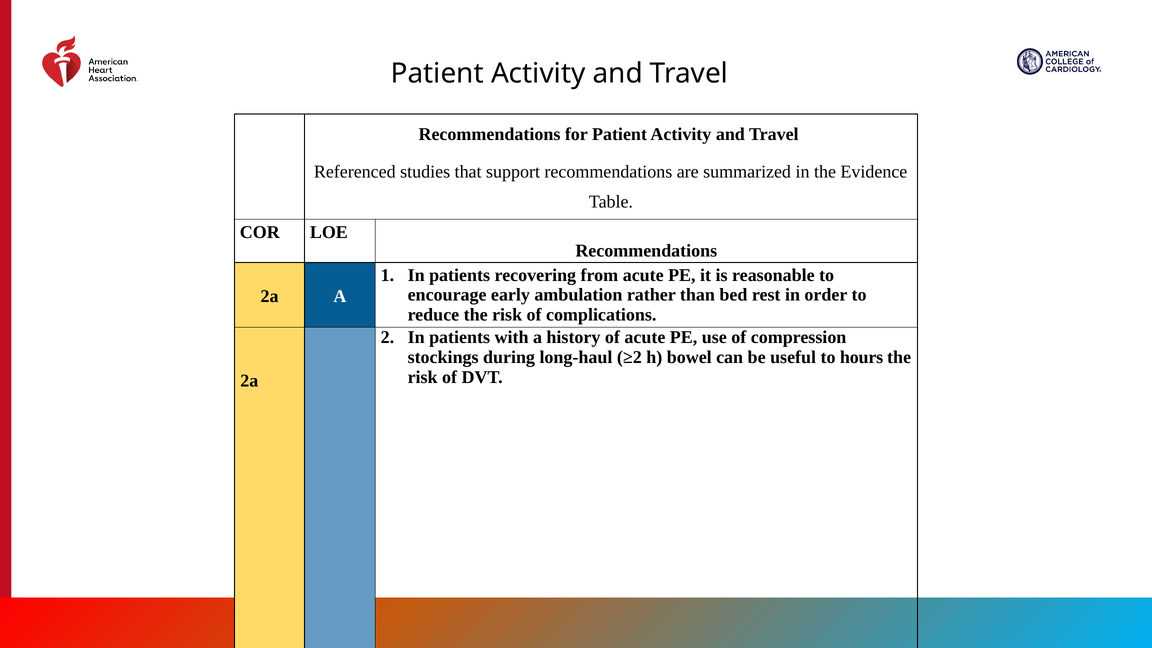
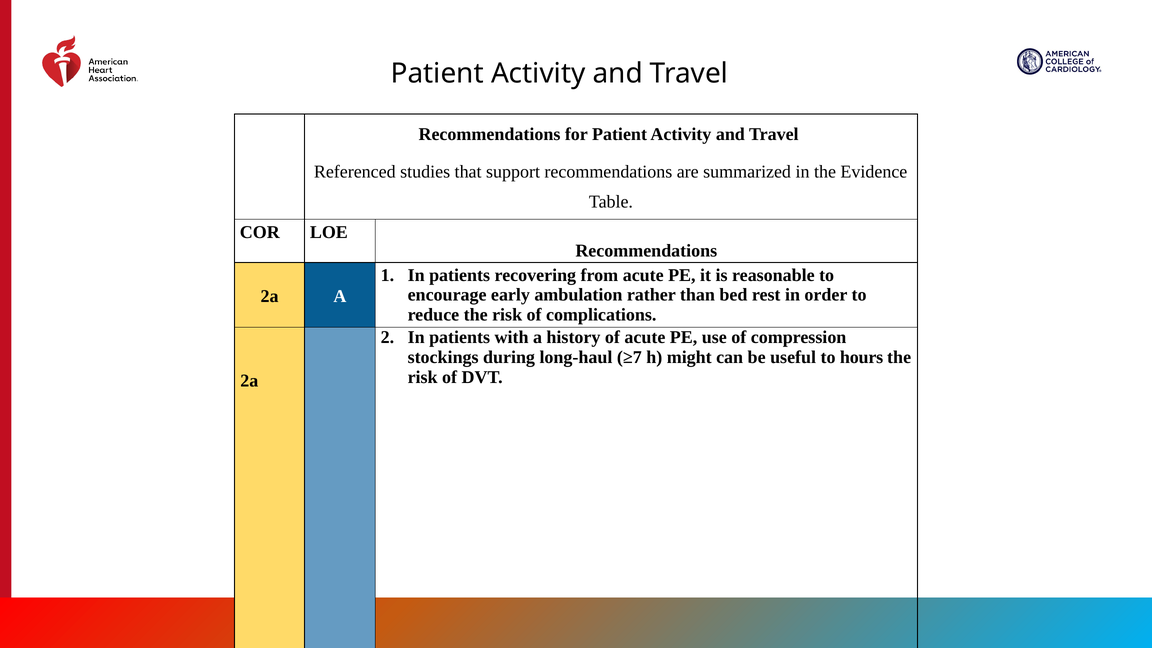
≥2: ≥2 -> ≥7 (629, 357)
bowel: bowel -> might (689, 357)
